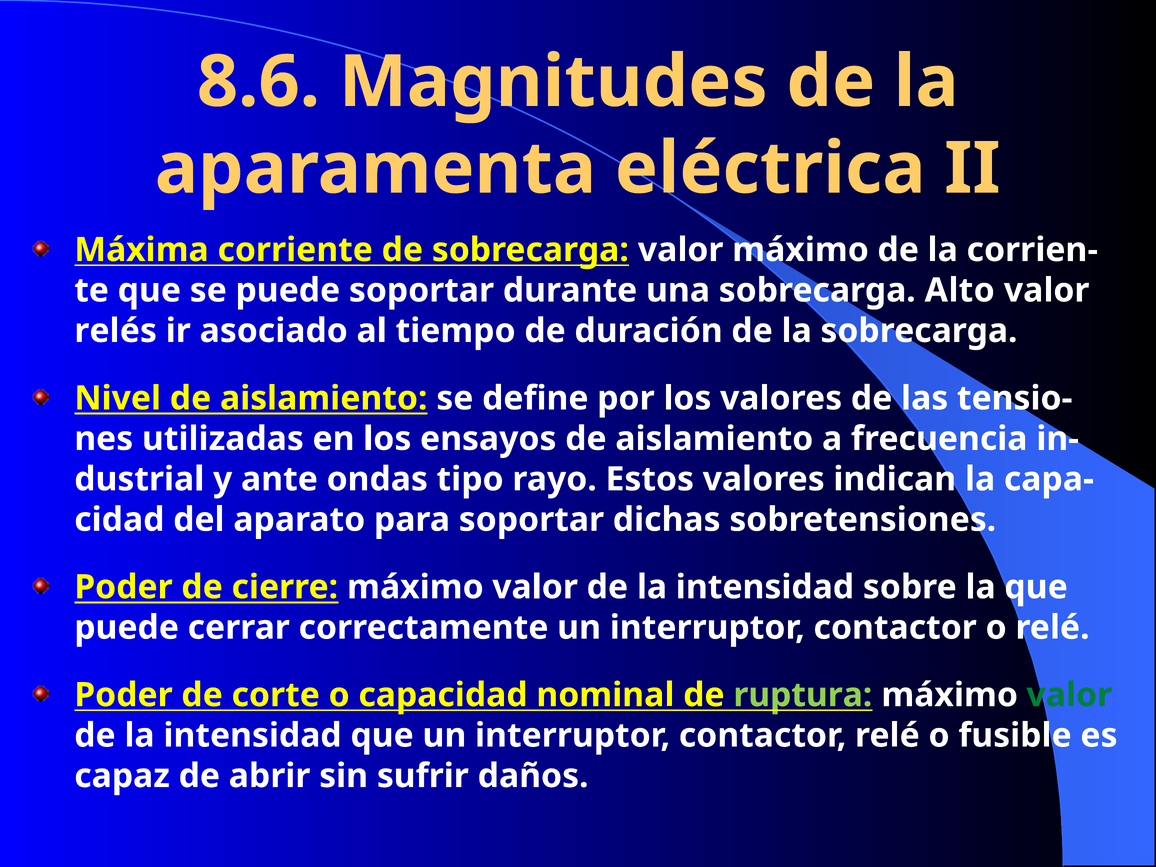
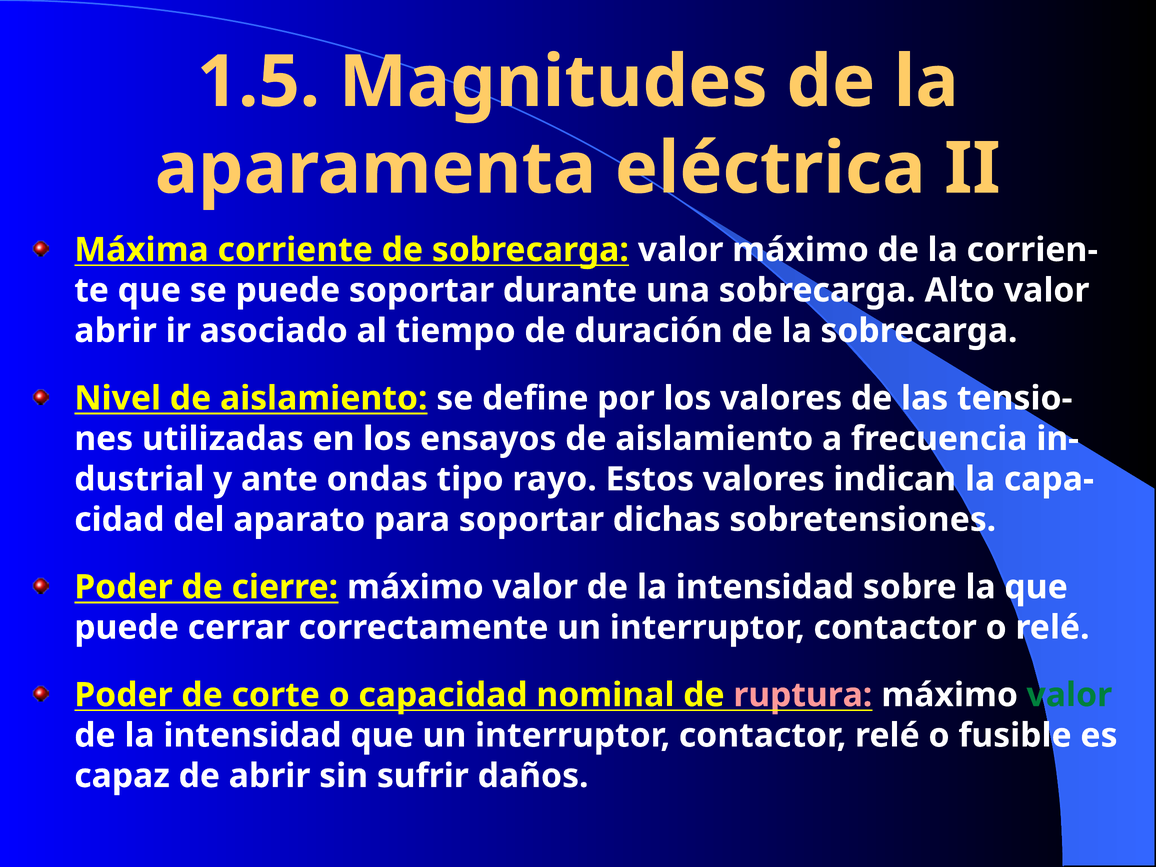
8.6: 8.6 -> 1.5 (258, 82)
relés: relés -> abrir (116, 331)
ruptura colour: light green -> pink (803, 695)
